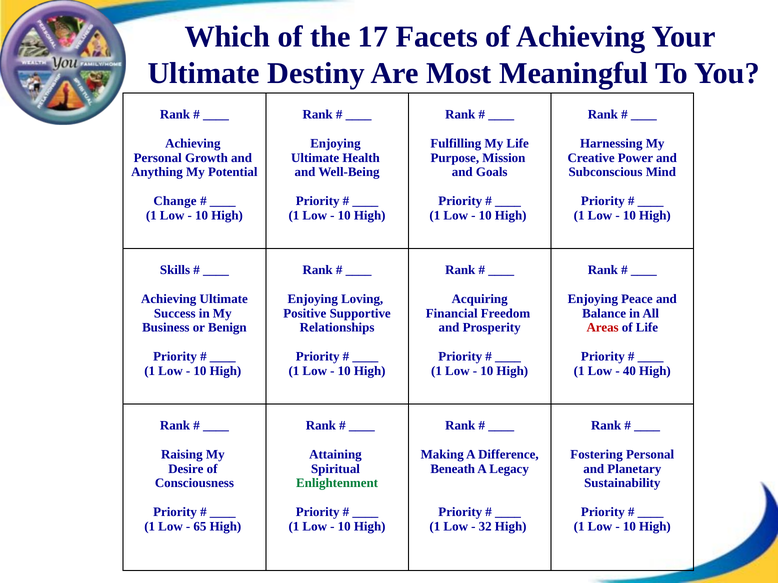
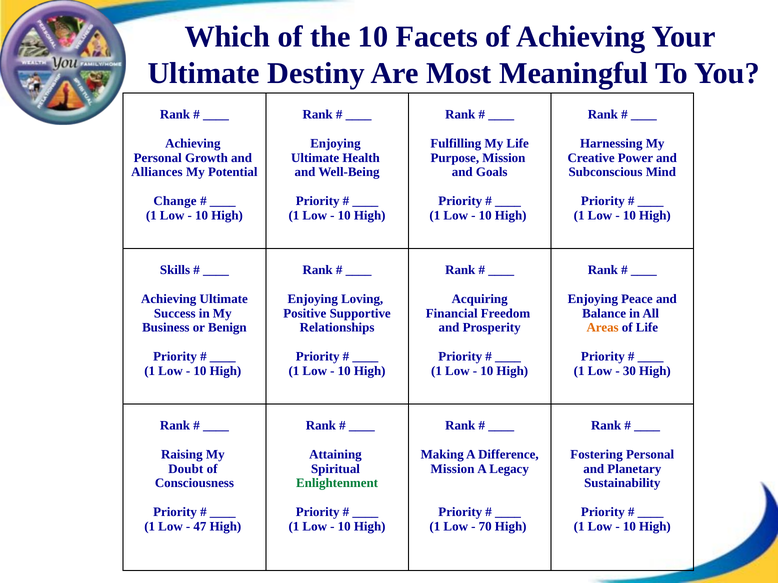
the 17: 17 -> 10 (373, 37)
Anything: Anything -> Alliances (157, 172)
Areas colour: red -> orange (603, 328)
40: 40 -> 30 (629, 371)
Desire: Desire -> Doubt (186, 469)
Beneath: Beneath -> Mission (453, 469)
65: 65 -> 47 (200, 527)
32: 32 -> 70 (485, 527)
